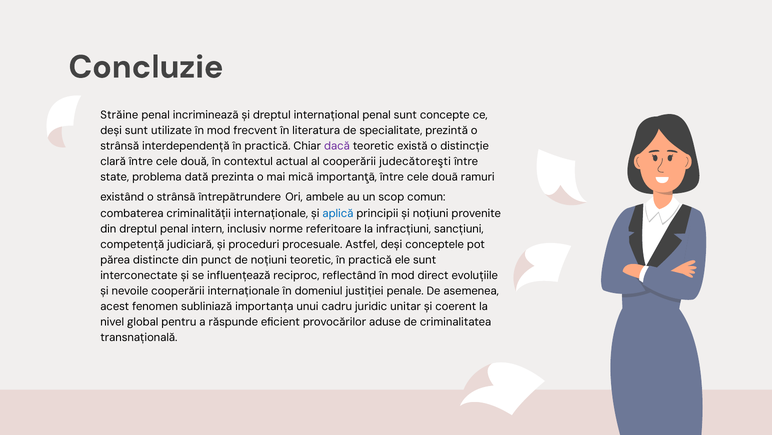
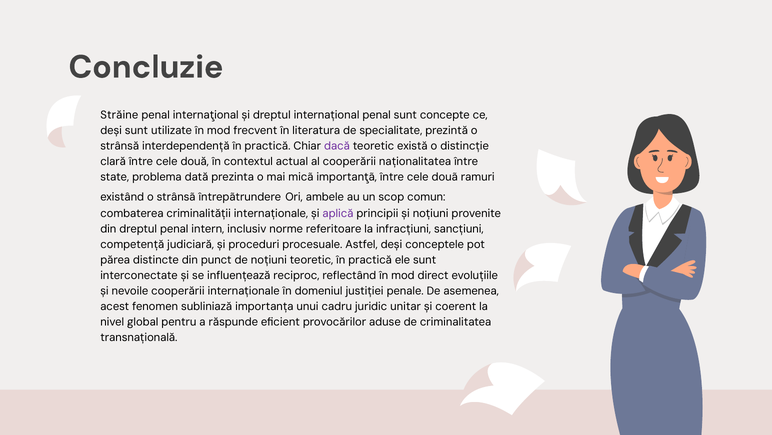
incrimineazã: incrimineazã -> internaţional (206, 115)
judecătoreşti: judecătoreşti -> naționalitatea (415, 161)
aplică colour: blue -> purple (338, 213)
